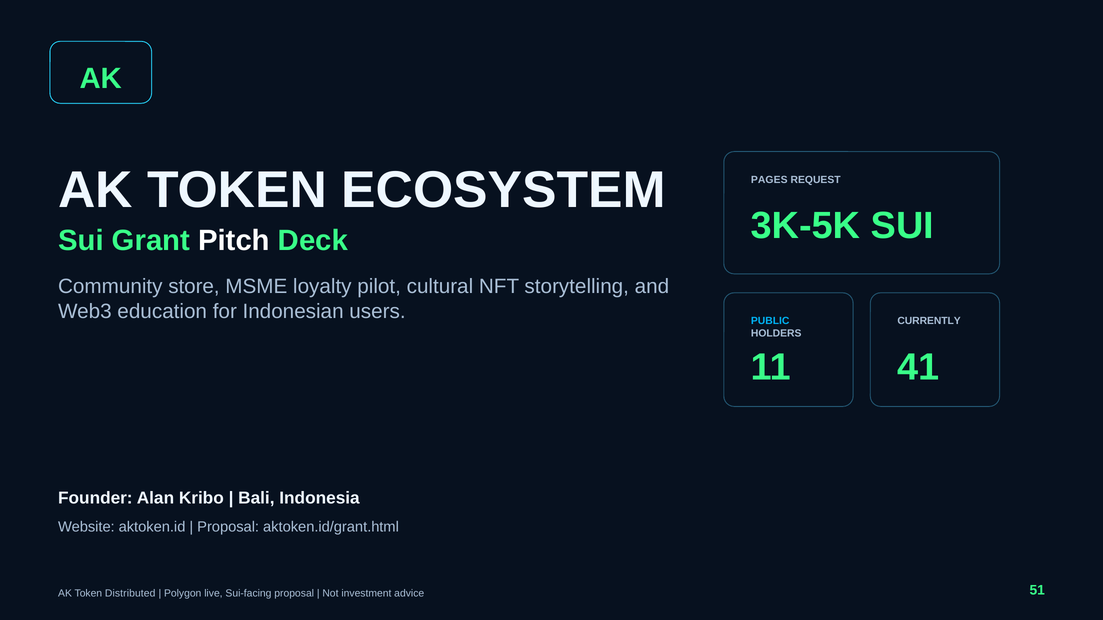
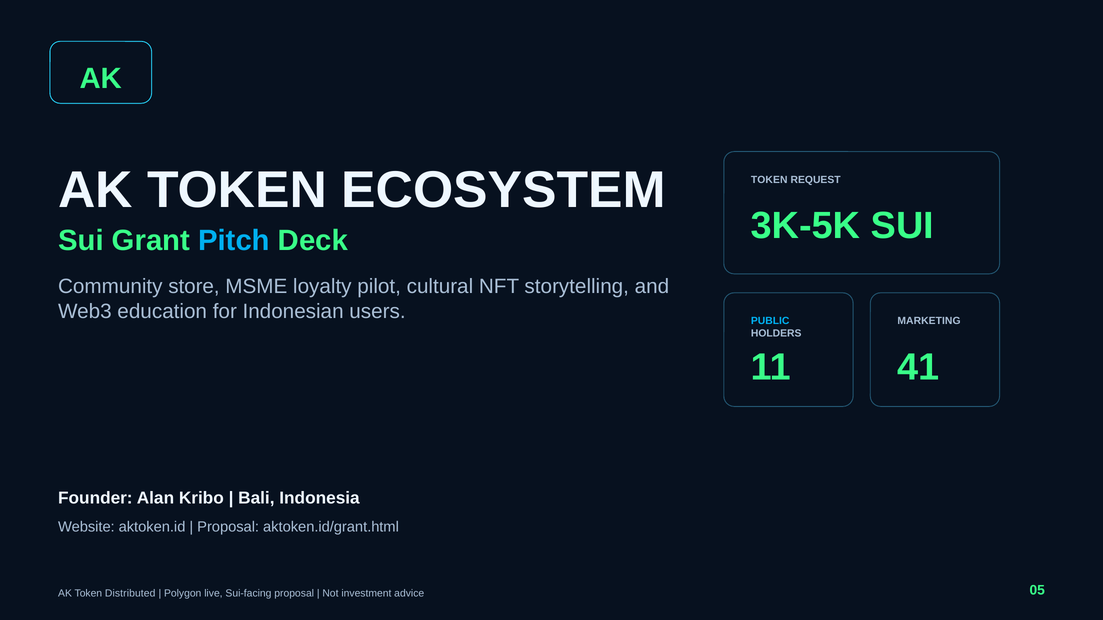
PAGES: PAGES -> TOKEN (769, 180)
Pitch colour: white -> light blue (234, 241)
CURRENTLY: CURRENTLY -> MARKETING (929, 321)
51: 51 -> 05 (1037, 591)
